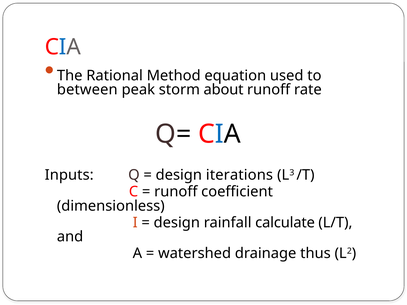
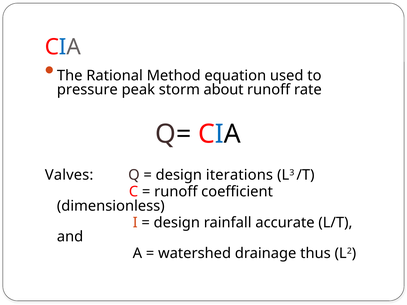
between: between -> pressure (87, 90)
Inputs: Inputs -> Valves (69, 175)
calculate: calculate -> accurate (285, 223)
